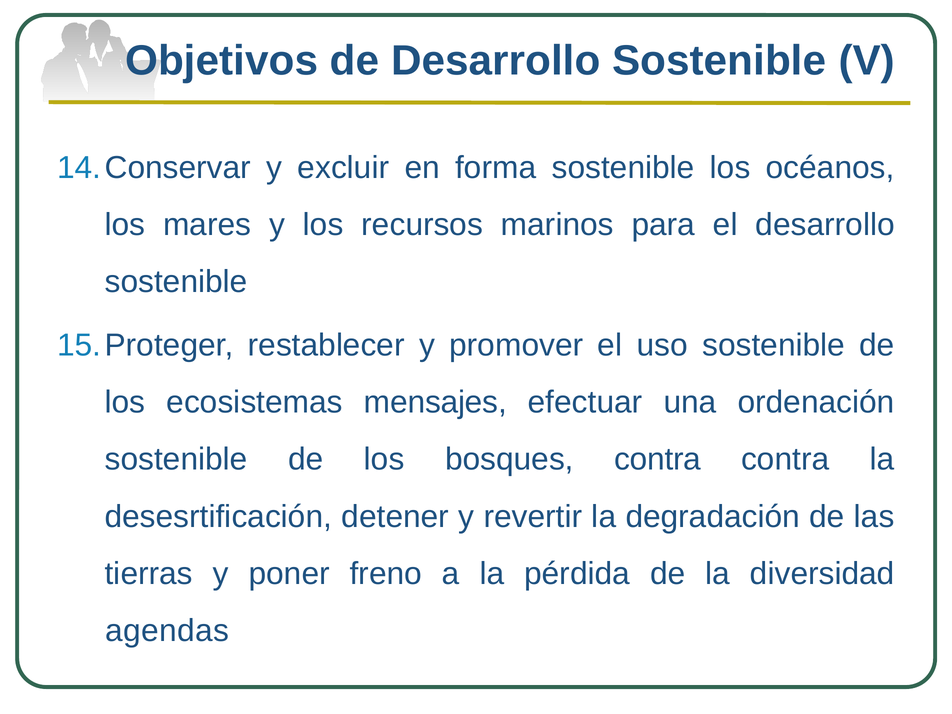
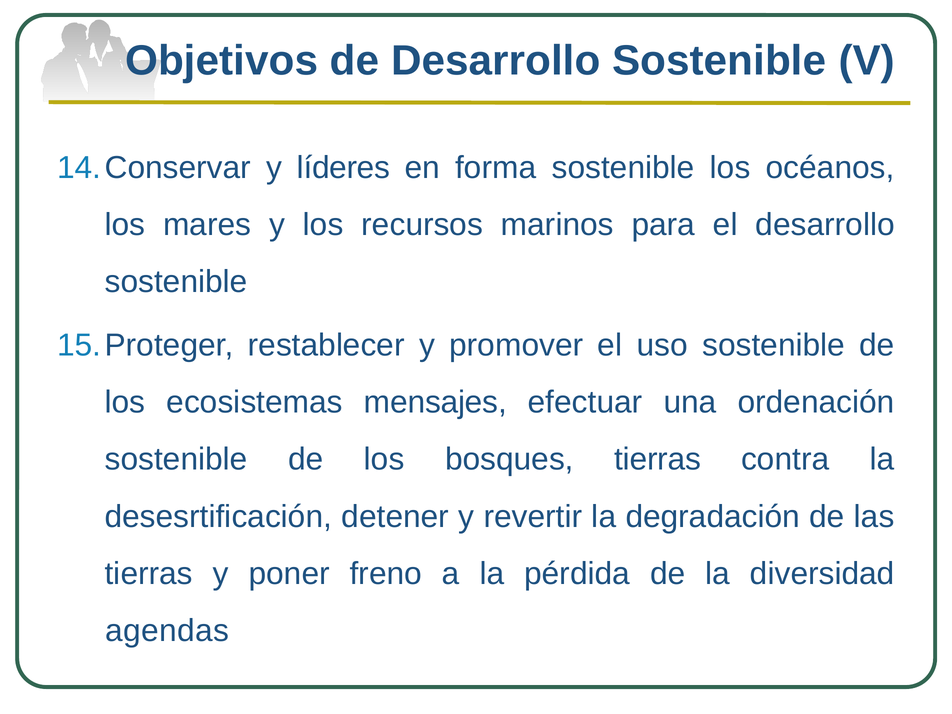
excluir: excluir -> líderes (344, 168)
bosques contra: contra -> tierras (658, 459)
